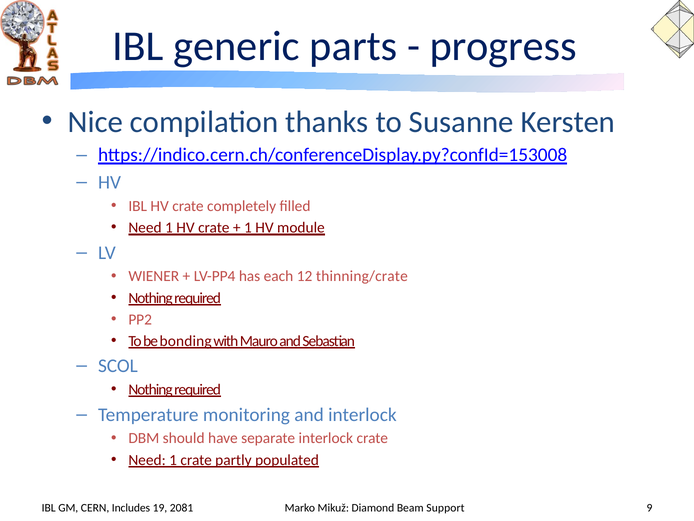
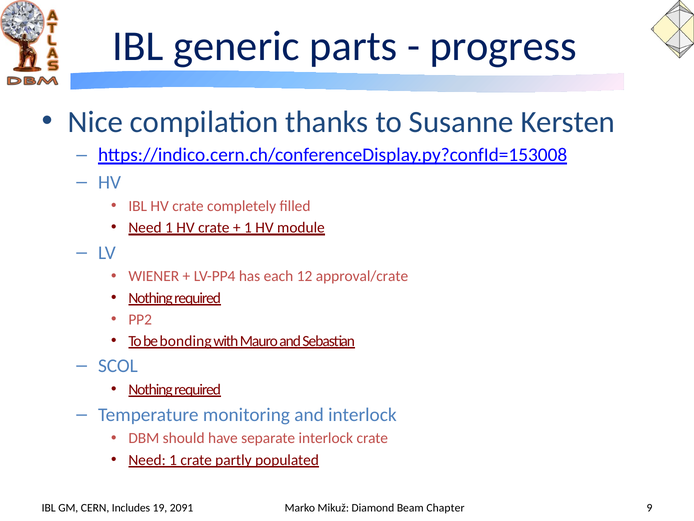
thinning/crate: thinning/crate -> approval/crate (362, 276)
Support: Support -> Chapter (445, 507)
2081: 2081 -> 2091 (182, 507)
